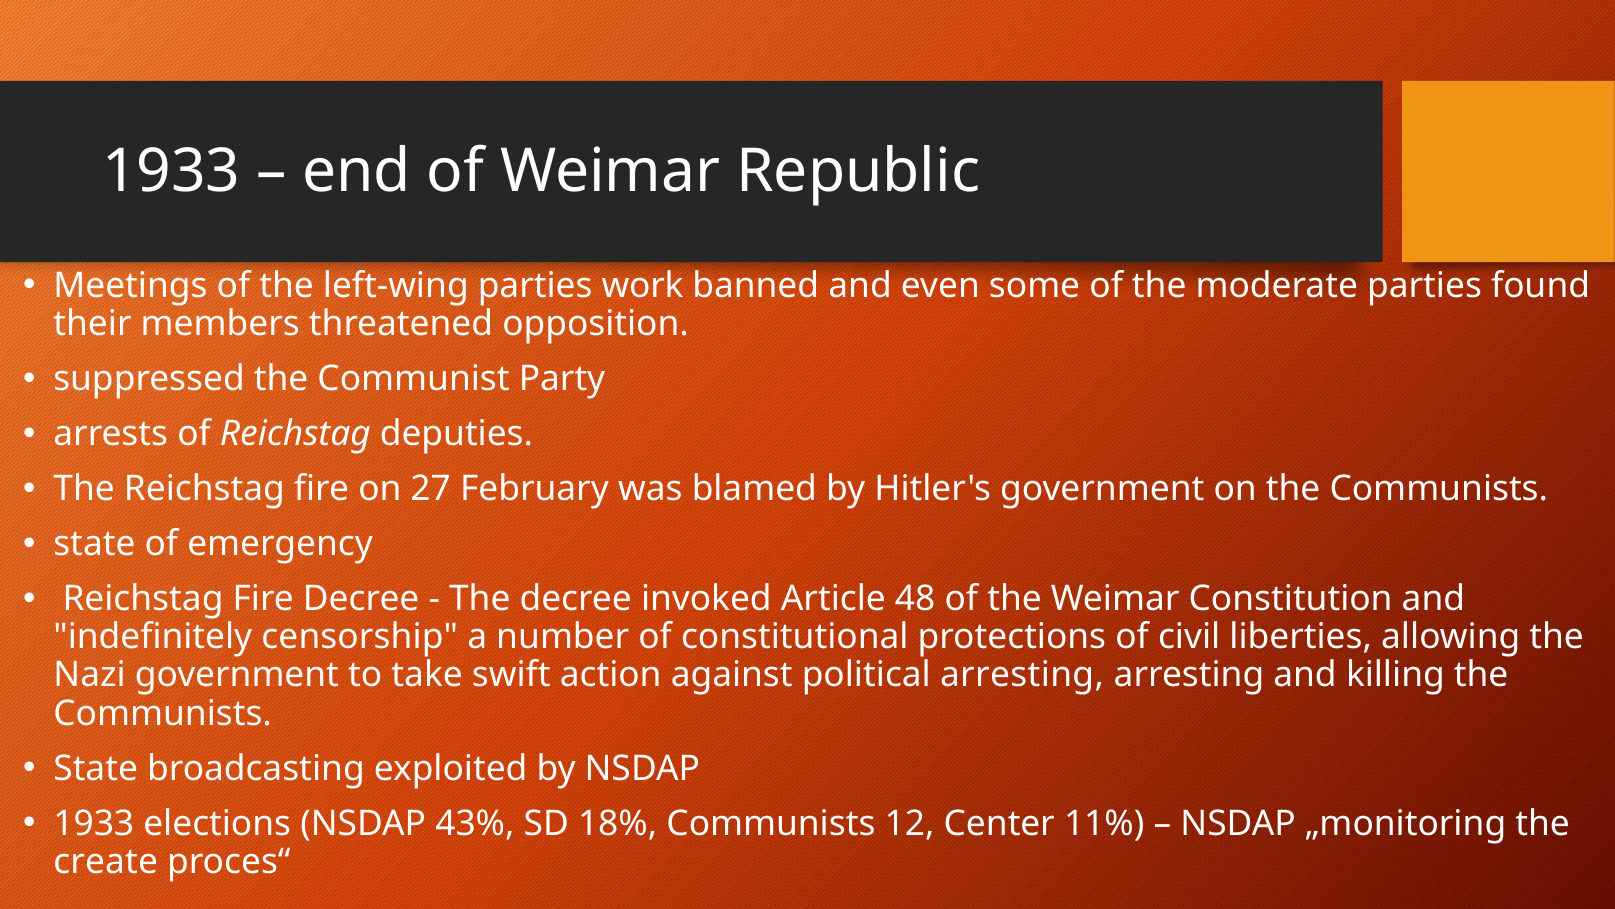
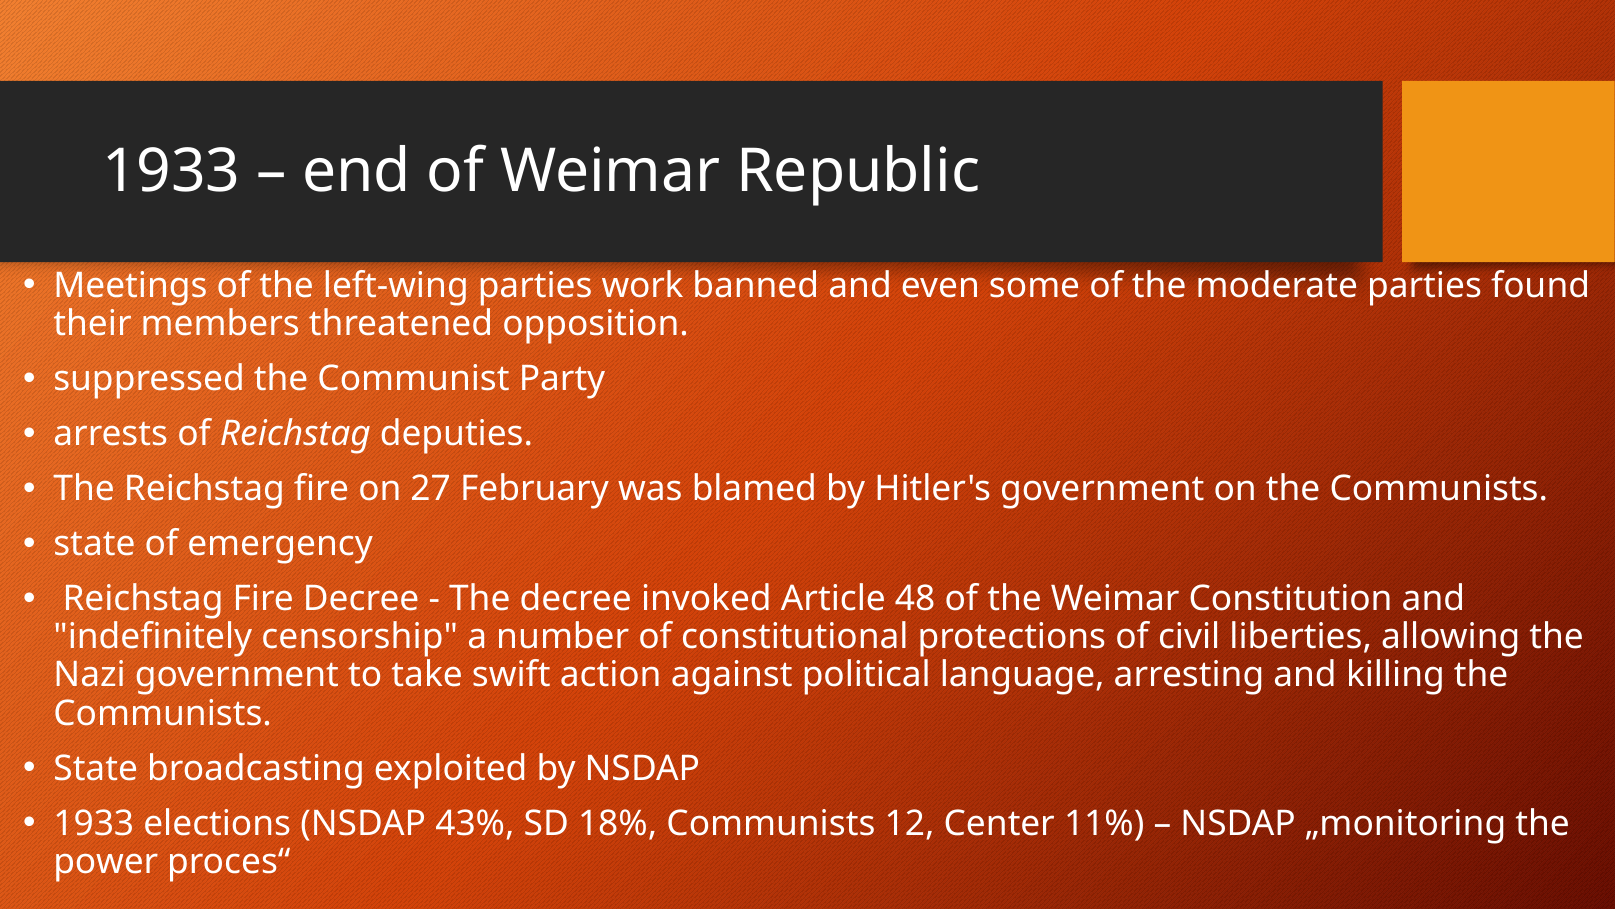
political arresting: arresting -> language (1022, 675)
create: create -> power (106, 861)
